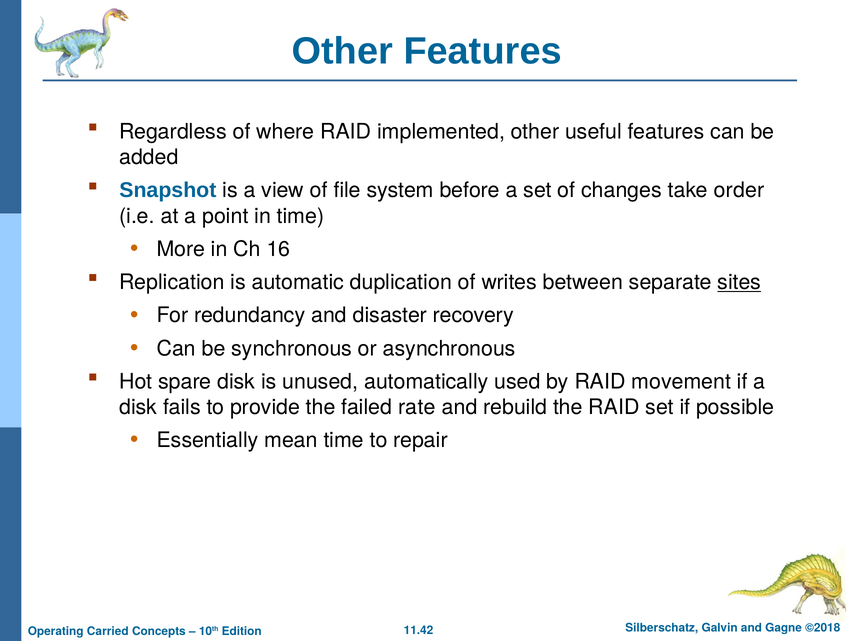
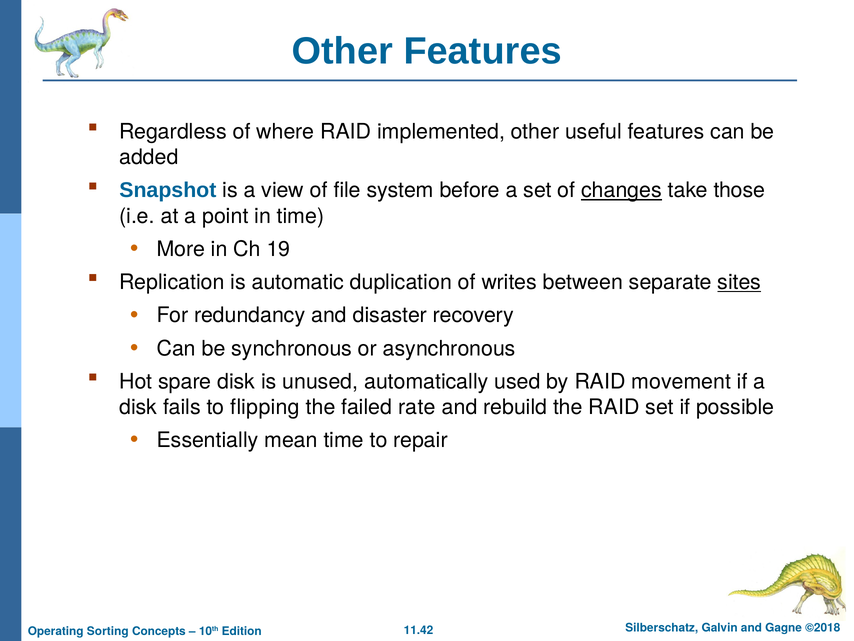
changes underline: none -> present (622, 190)
order: order -> those (739, 190)
16: 16 -> 19 (278, 249)
provide: provide -> flipping (265, 407)
Carried: Carried -> Sorting (108, 631)
